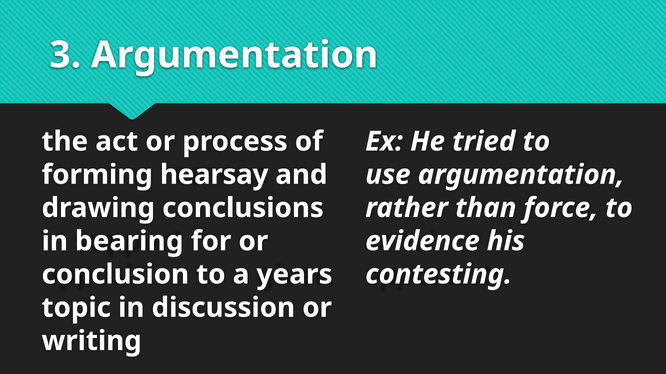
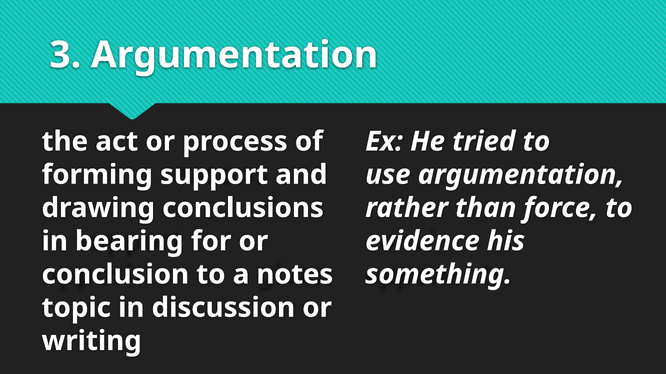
hearsay: hearsay -> support (214, 175)
contesting: contesting -> something (439, 275)
years: years -> notes (295, 275)
